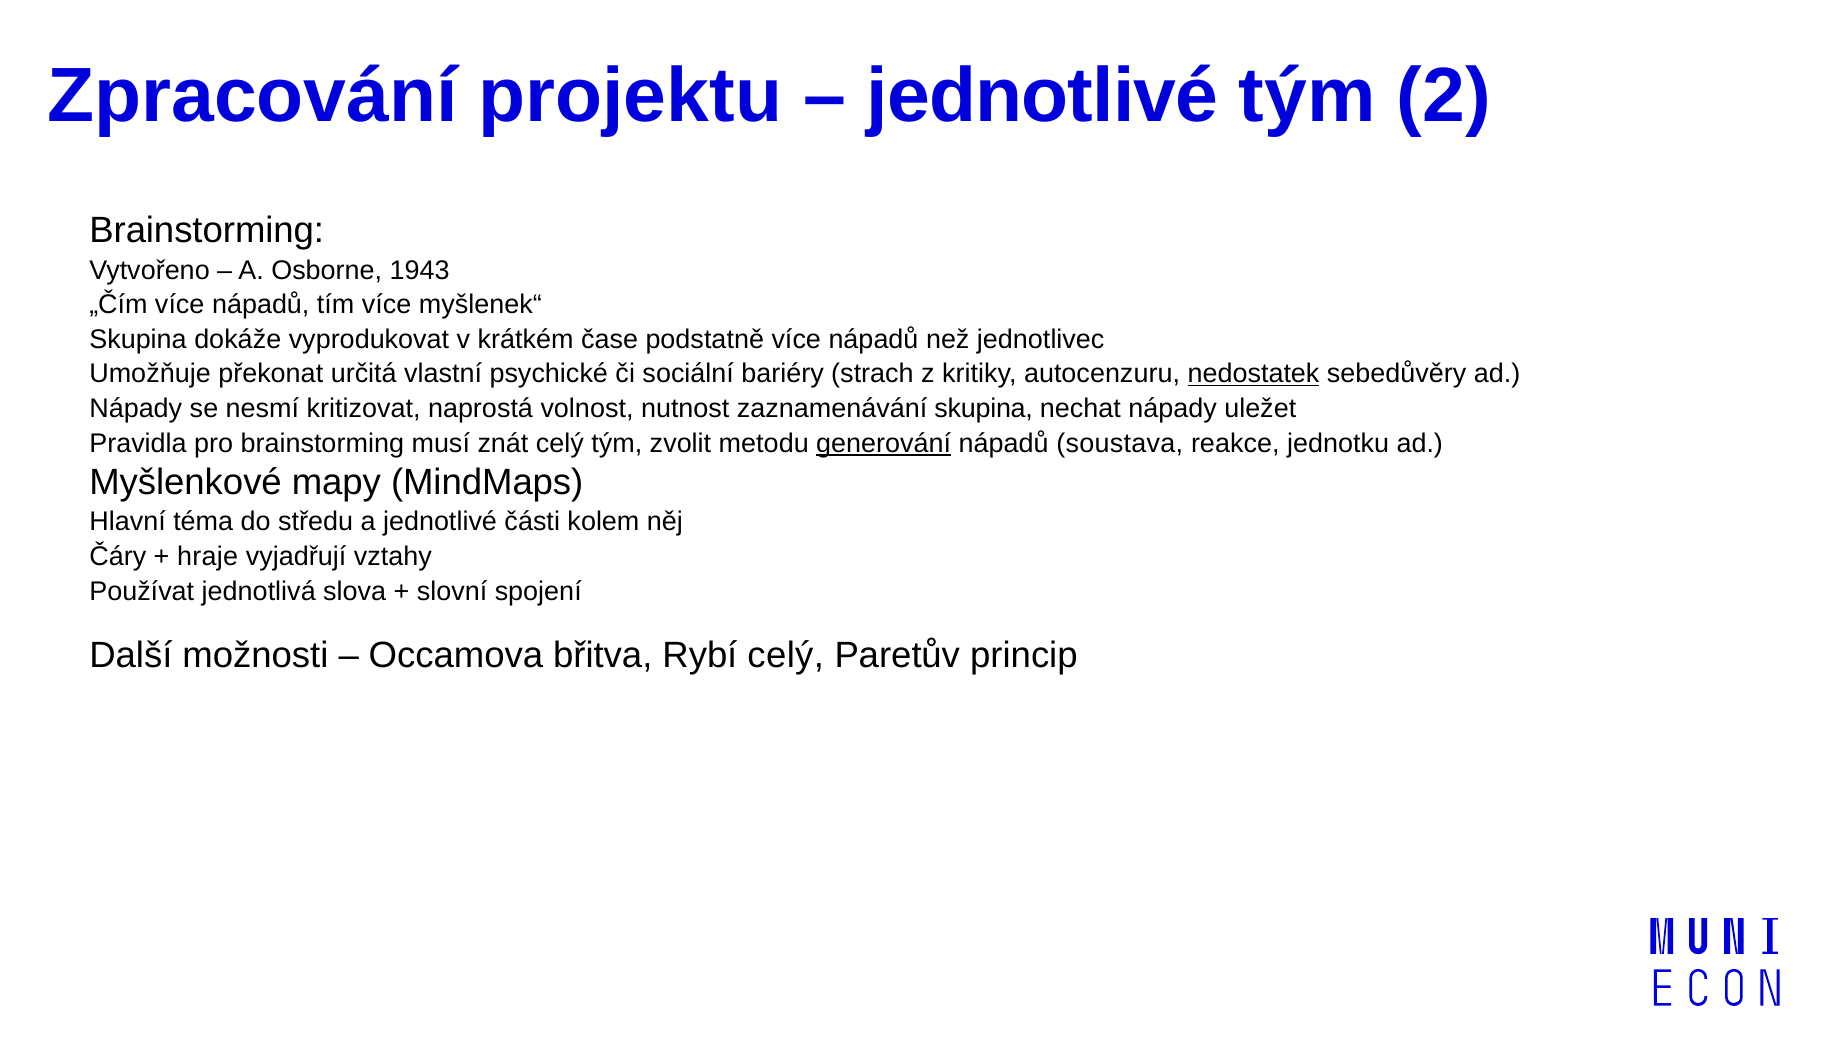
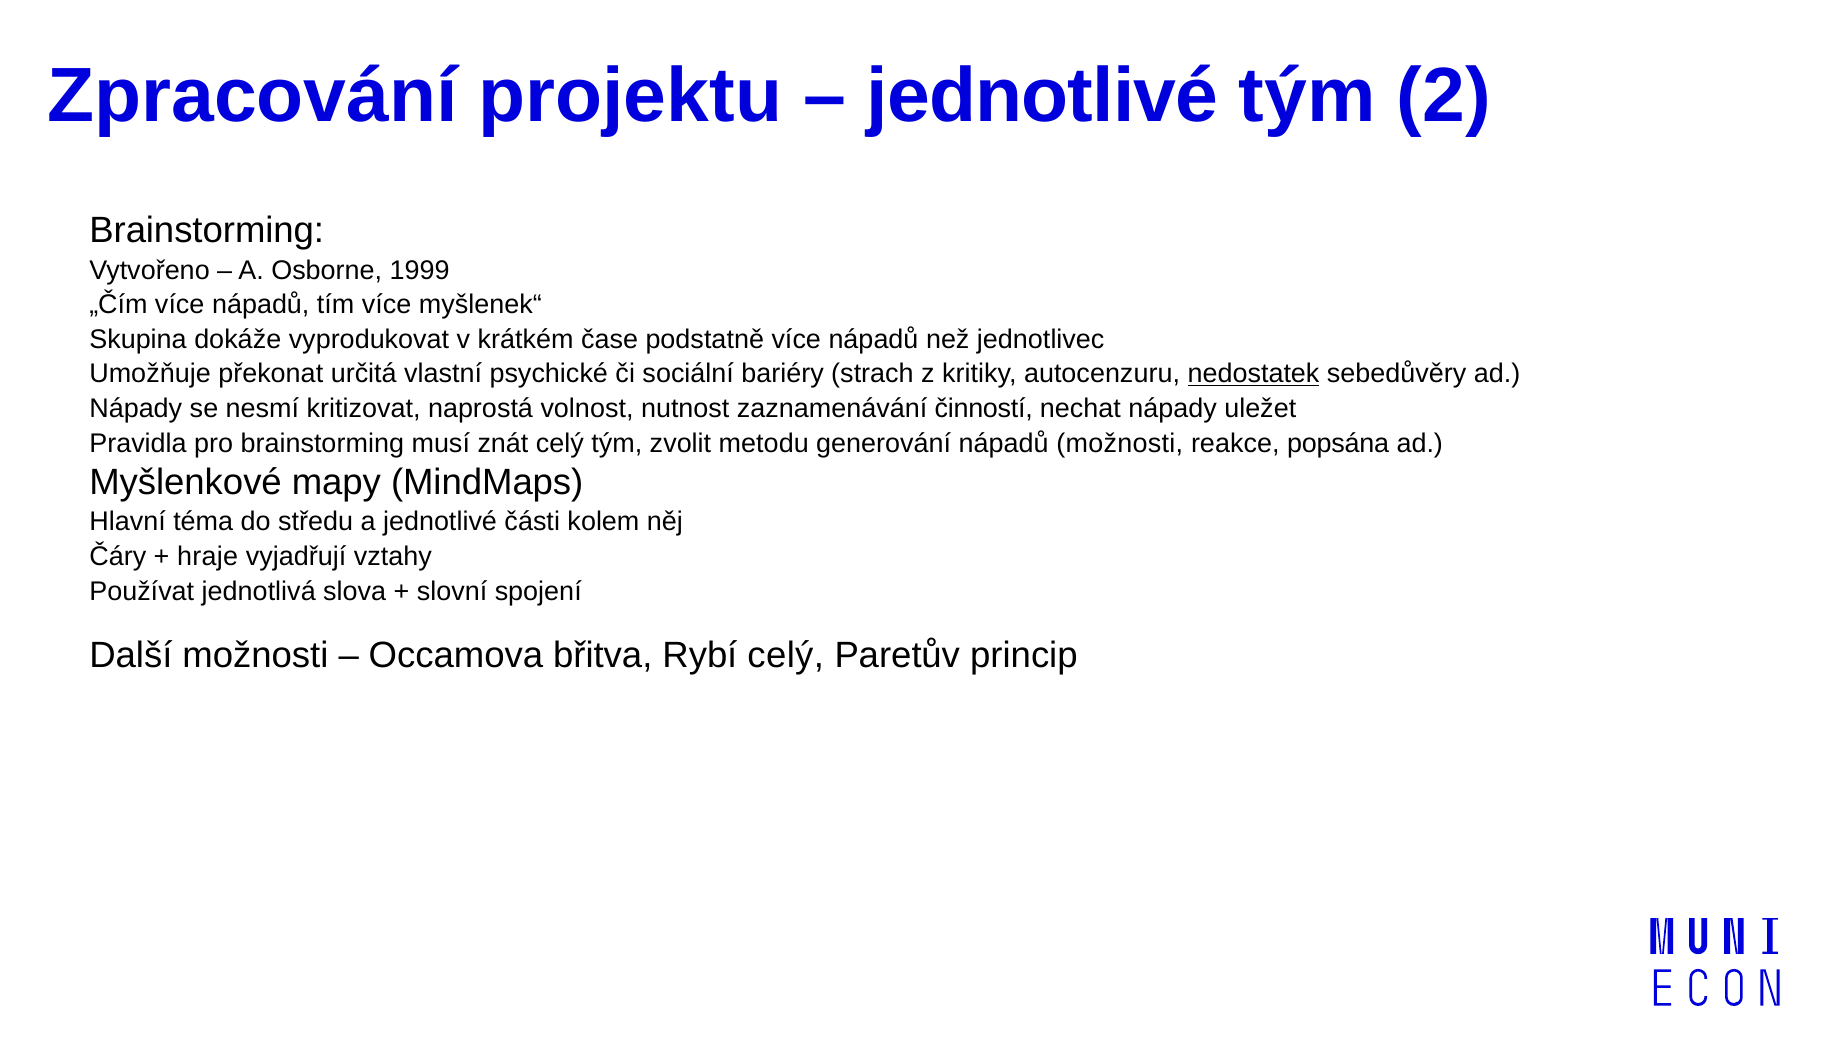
1943: 1943 -> 1999 (420, 270)
zaznamenávání skupina: skupina -> činností (984, 409)
generování underline: present -> none (884, 443)
nápadů soustava: soustava -> možnosti (1120, 443)
jednotku: jednotku -> popsána (1338, 443)
